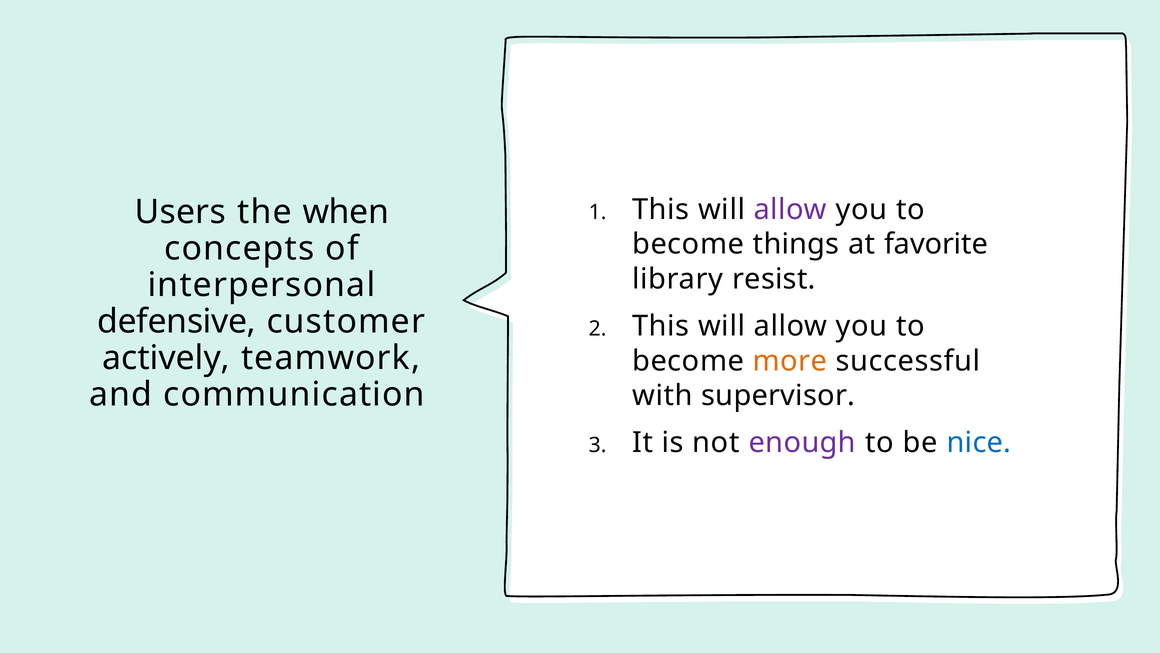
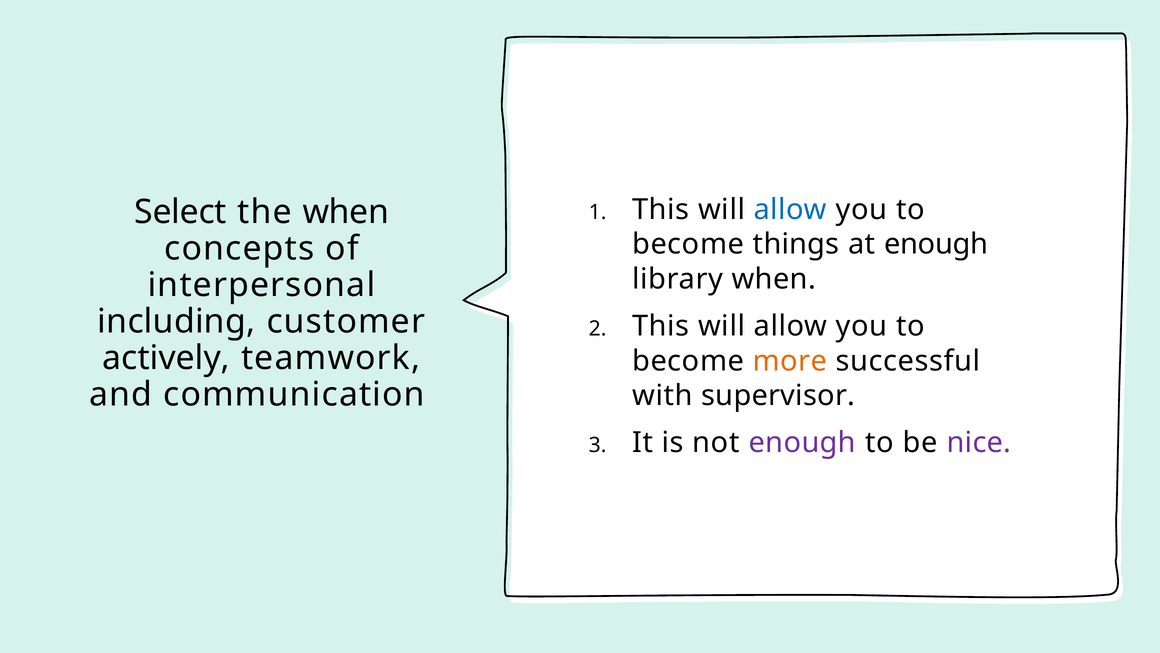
Users: Users -> Select (181, 212)
allow colour: purple -> blue (790, 209)
at favorite: favorite -> enough (936, 244)
library resist: resist -> when (774, 279)
defensive: defensive -> including (176, 321)
nice colour: blue -> purple (979, 442)
